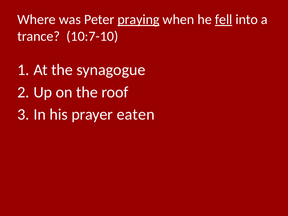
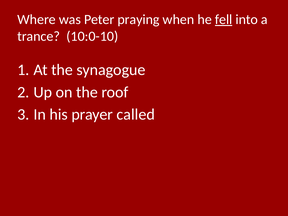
praying underline: present -> none (139, 19)
10:7-10: 10:7-10 -> 10:0-10 (92, 36)
eaten: eaten -> called (136, 115)
